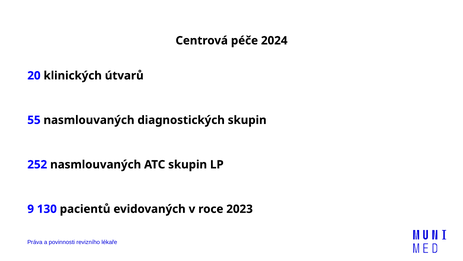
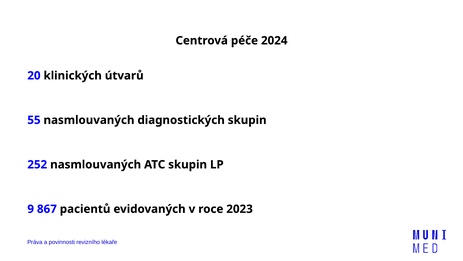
130: 130 -> 867 (47, 209)
